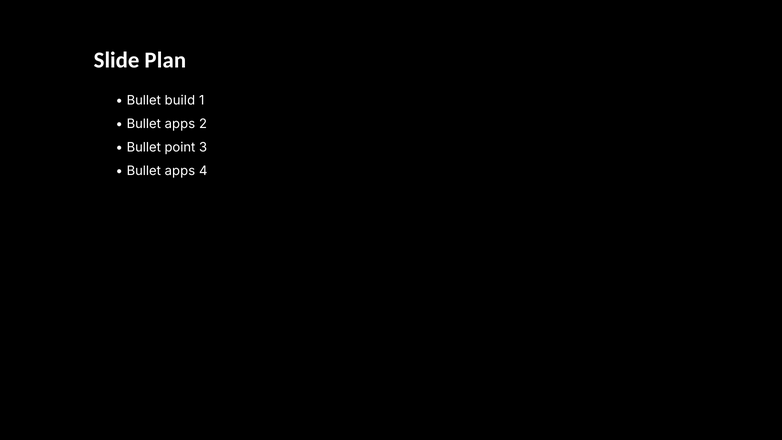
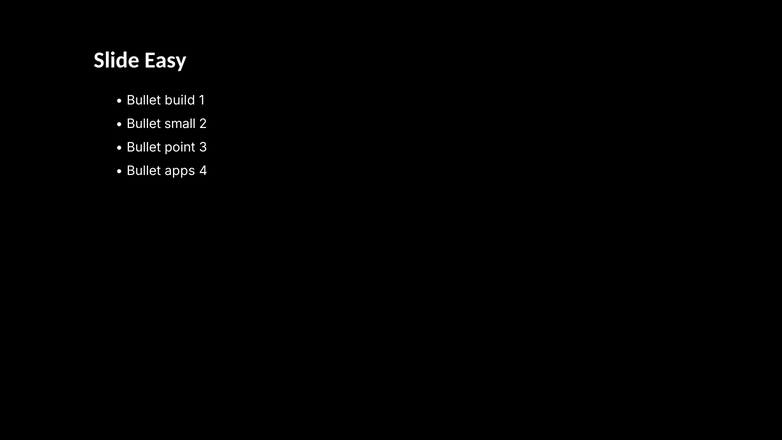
Plan: Plan -> Easy (165, 60)
apps: apps -> small (180, 124)
